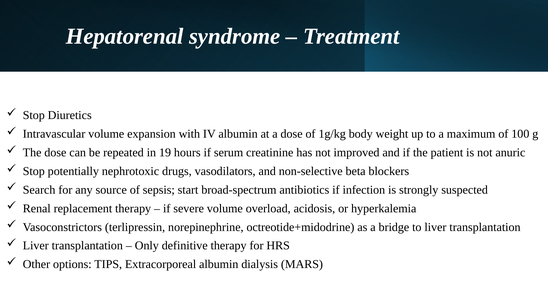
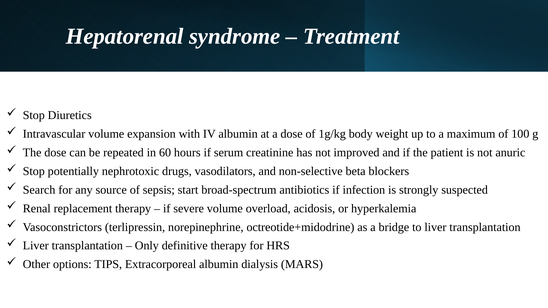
19: 19 -> 60 (165, 153)
